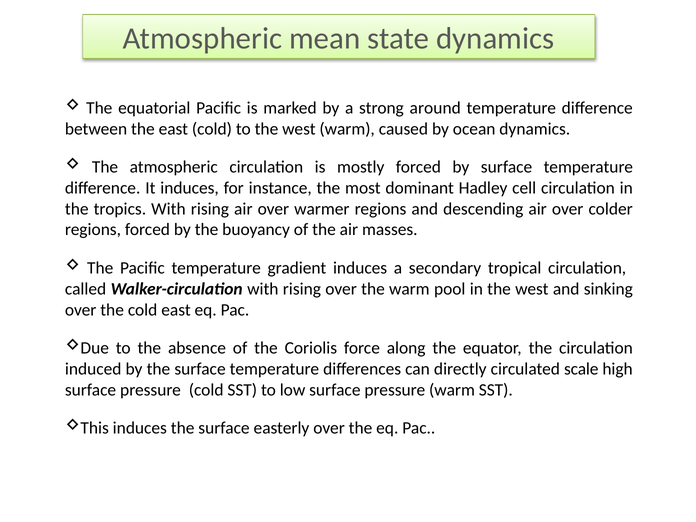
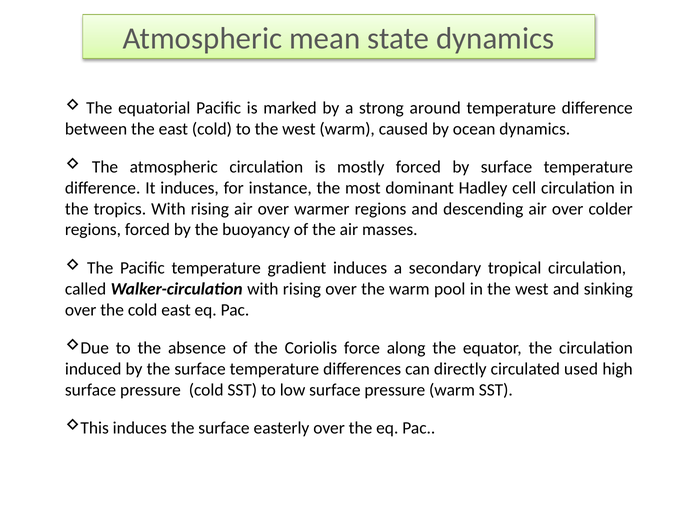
scale: scale -> used (581, 369)
